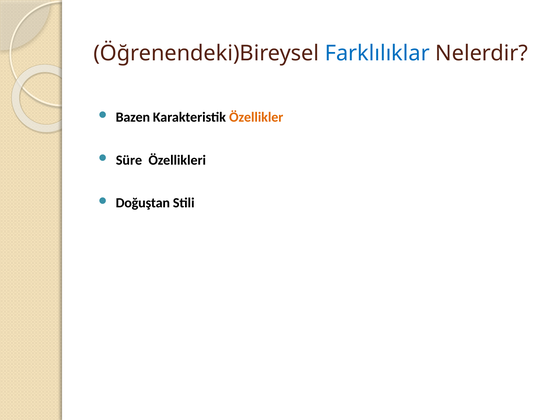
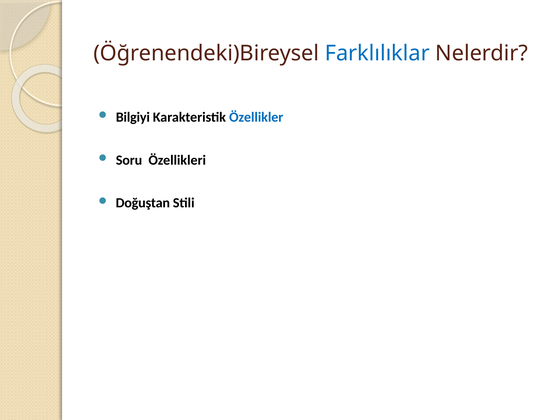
Bazen: Bazen -> Bilgiyi (133, 117)
Özellikler colour: orange -> blue (256, 117)
Süre: Süre -> Soru (129, 160)
